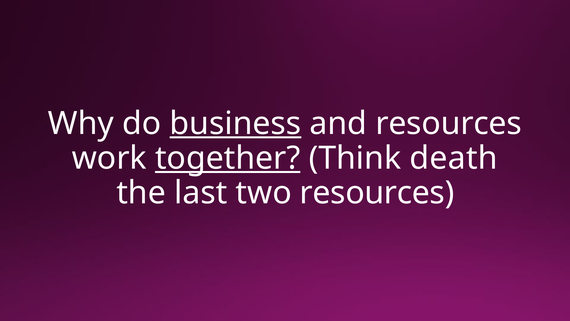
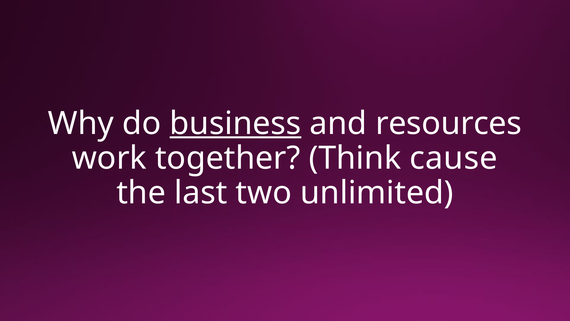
together underline: present -> none (228, 158)
death: death -> cause (454, 158)
two resources: resources -> unlimited (377, 193)
